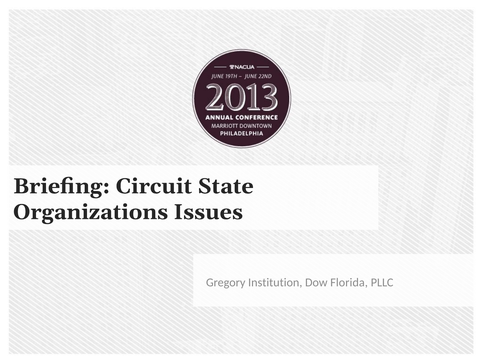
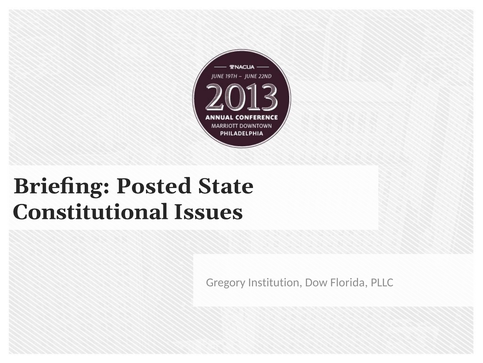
Circuit: Circuit -> Posted (154, 186)
Organizations: Organizations -> Constitutional (91, 212)
